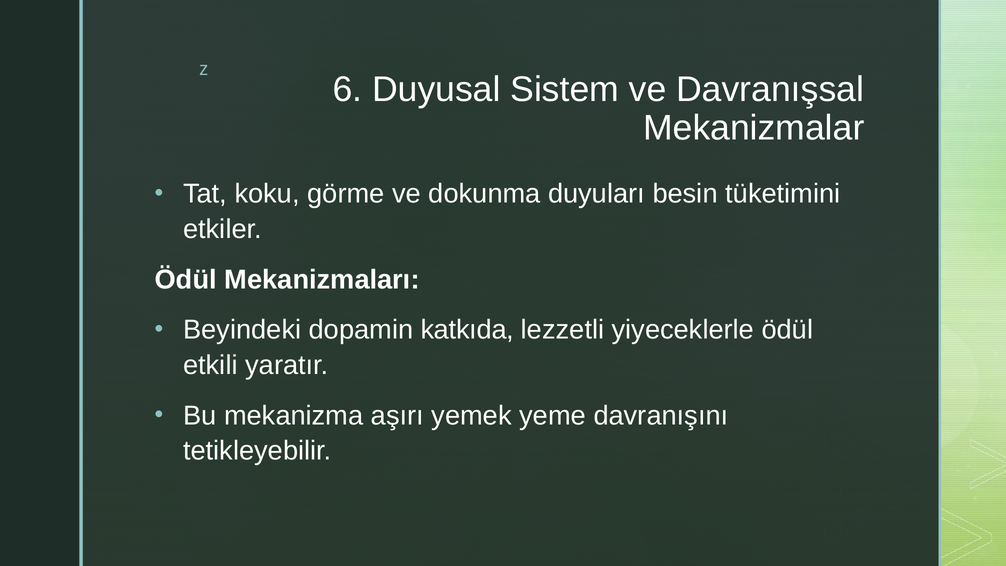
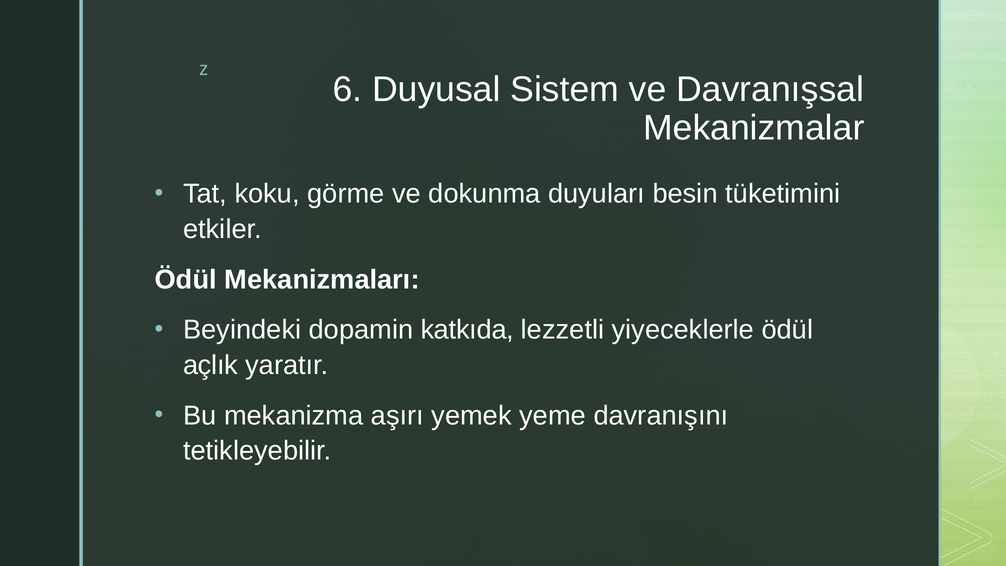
etkili: etkili -> açlık (211, 365)
